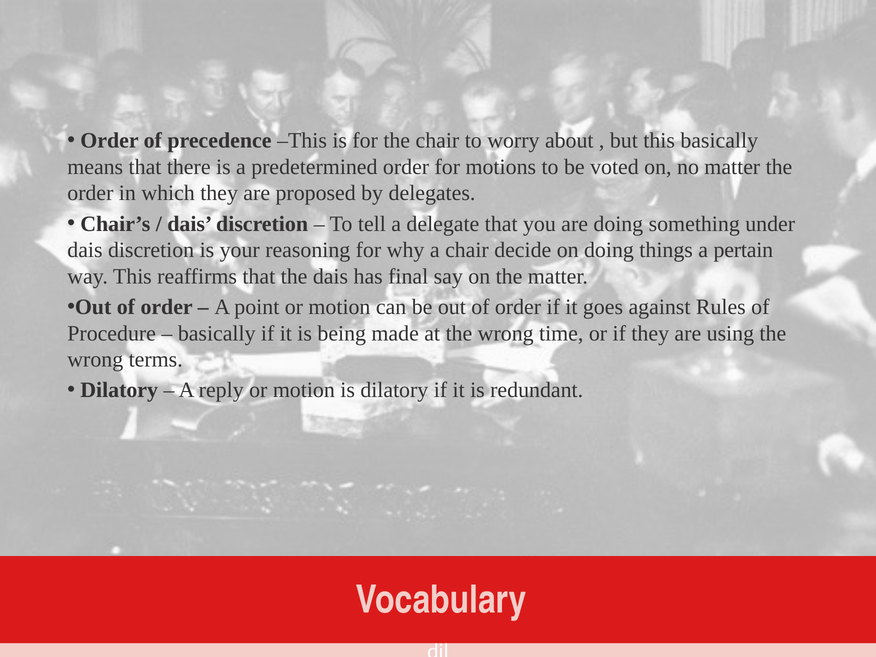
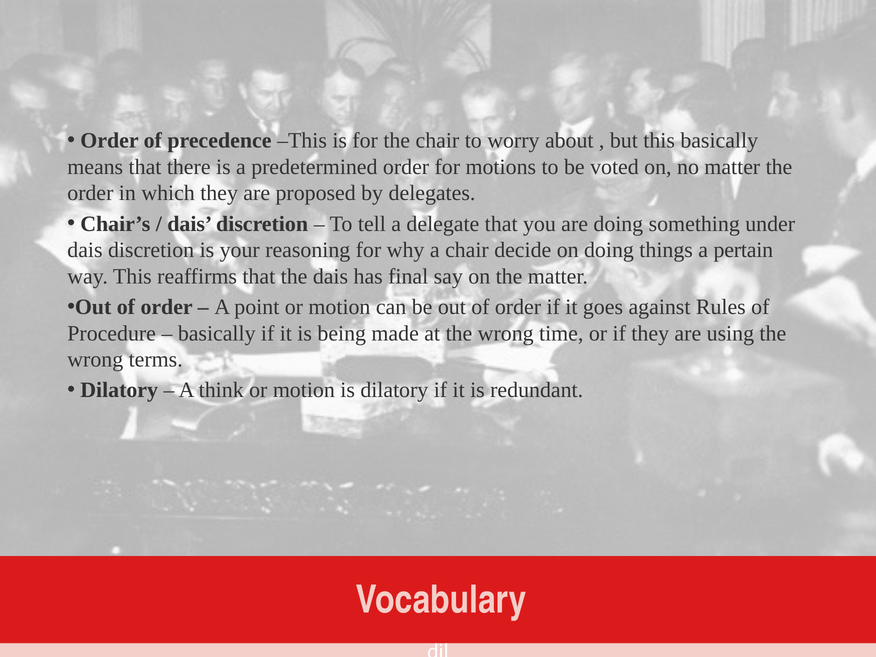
reply: reply -> think (221, 390)
